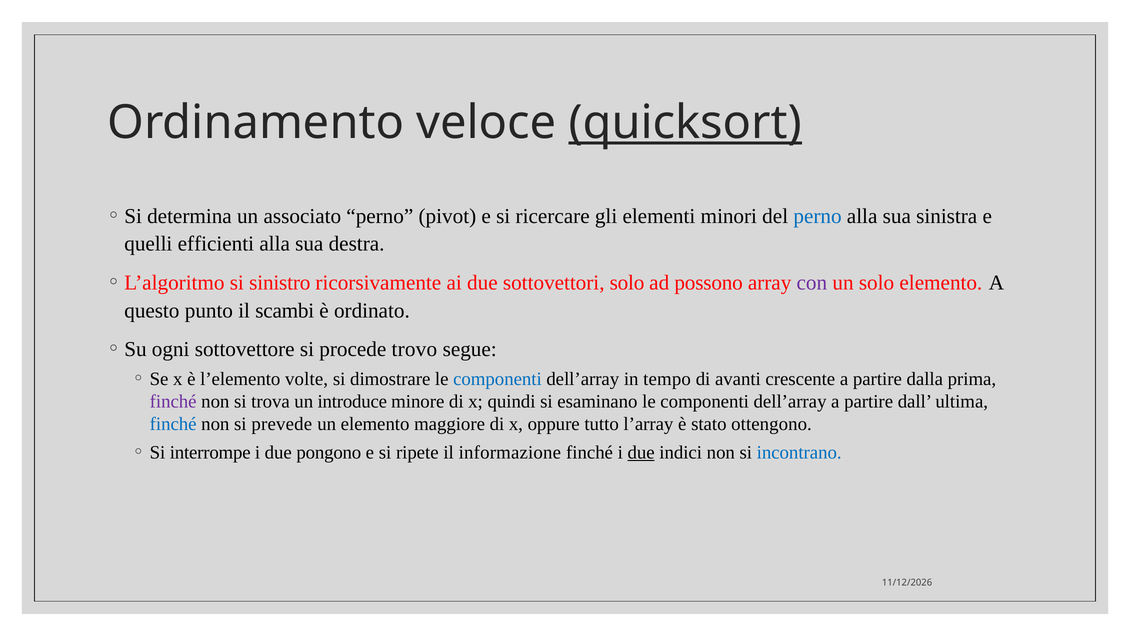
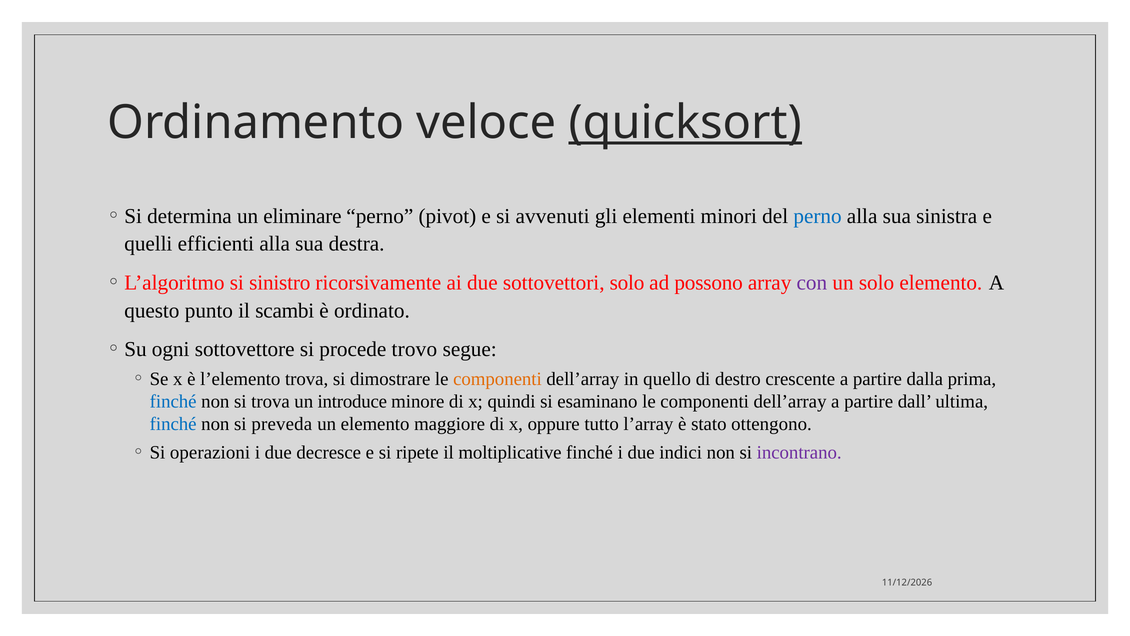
associato: associato -> eliminare (302, 216)
ricercare: ricercare -> avvenuti (553, 216)
l’elemento volte: volte -> trova (307, 379)
componenti colour: blue -> orange (497, 379)
tempo: tempo -> quello (667, 379)
avanti: avanti -> destro (738, 379)
finché colour: purple -> blue (173, 401)
prevede: prevede -> preveda (282, 424)
interrompe: interrompe -> operazioni (210, 452)
pongono: pongono -> decresce (329, 452)
informazione: informazione -> moltiplicative (510, 452)
due underline: present -> none (641, 452)
incontrano colour: blue -> purple (799, 452)
